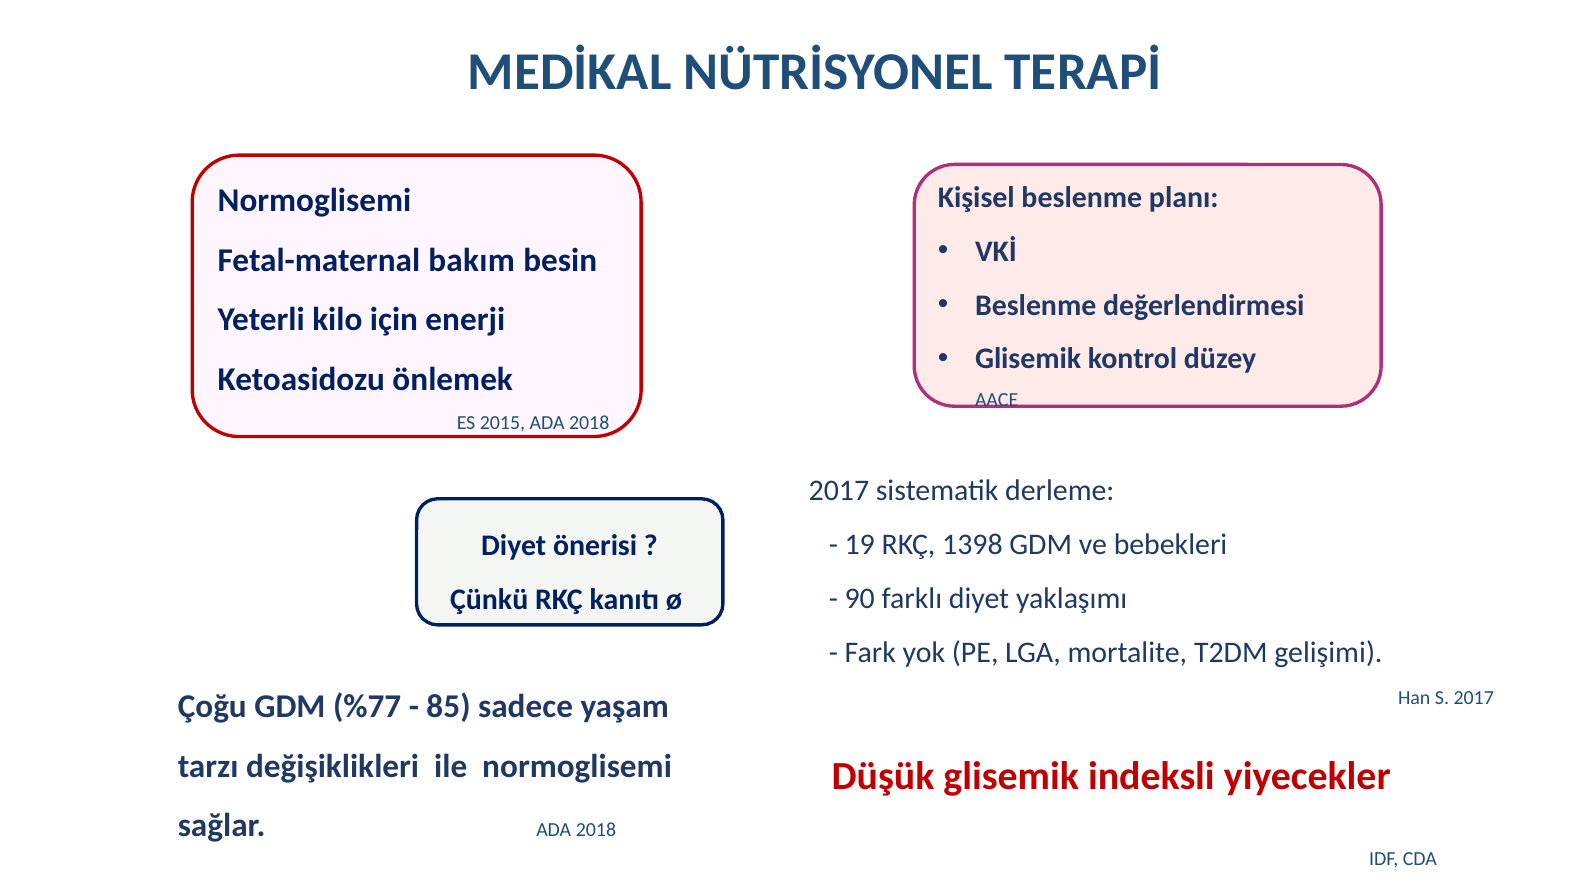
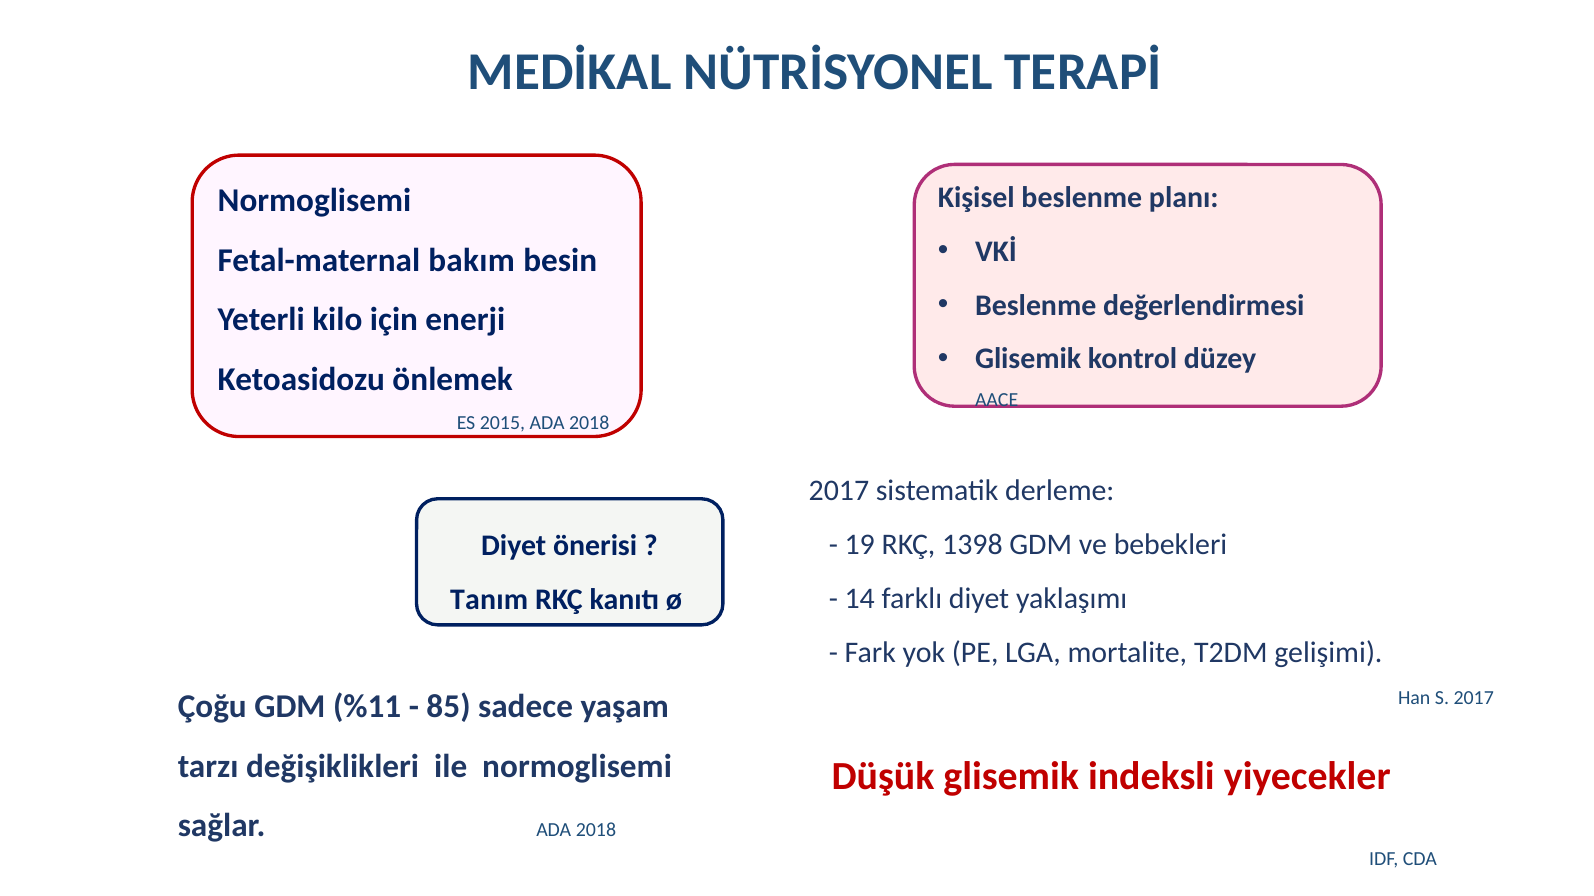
90: 90 -> 14 (860, 599)
Çünkü: Çünkü -> Tanım (489, 600)
%77: %77 -> %11 (367, 707)
